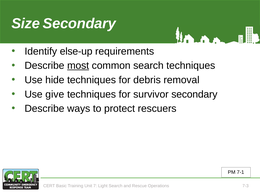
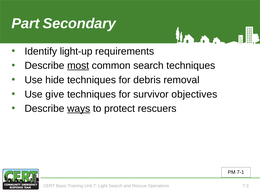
Size: Size -> Part (26, 23)
else-up: else-up -> light-up (76, 51)
survivor secondary: secondary -> objectives (194, 94)
ways underline: none -> present (79, 109)
